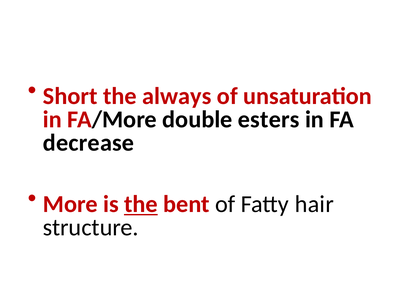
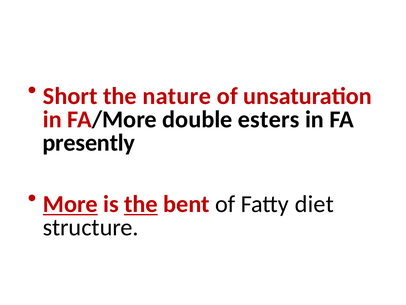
always: always -> nature (177, 96)
decrease: decrease -> presently (89, 143)
More underline: none -> present (70, 204)
hair: hair -> diet (314, 204)
